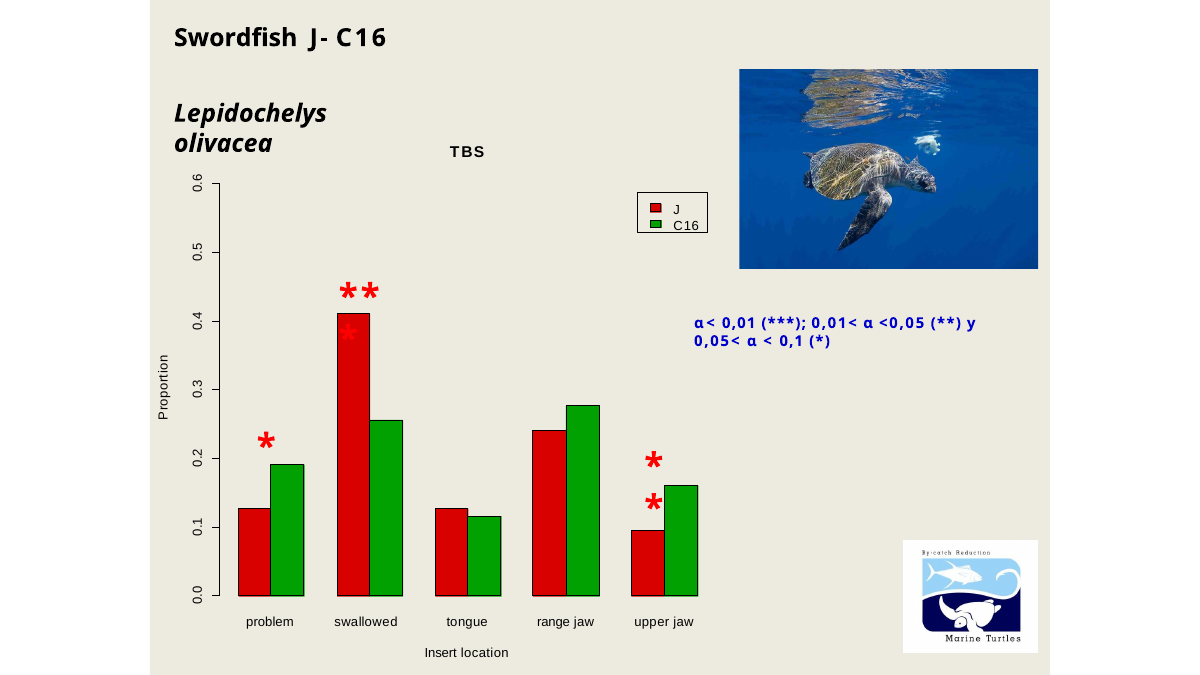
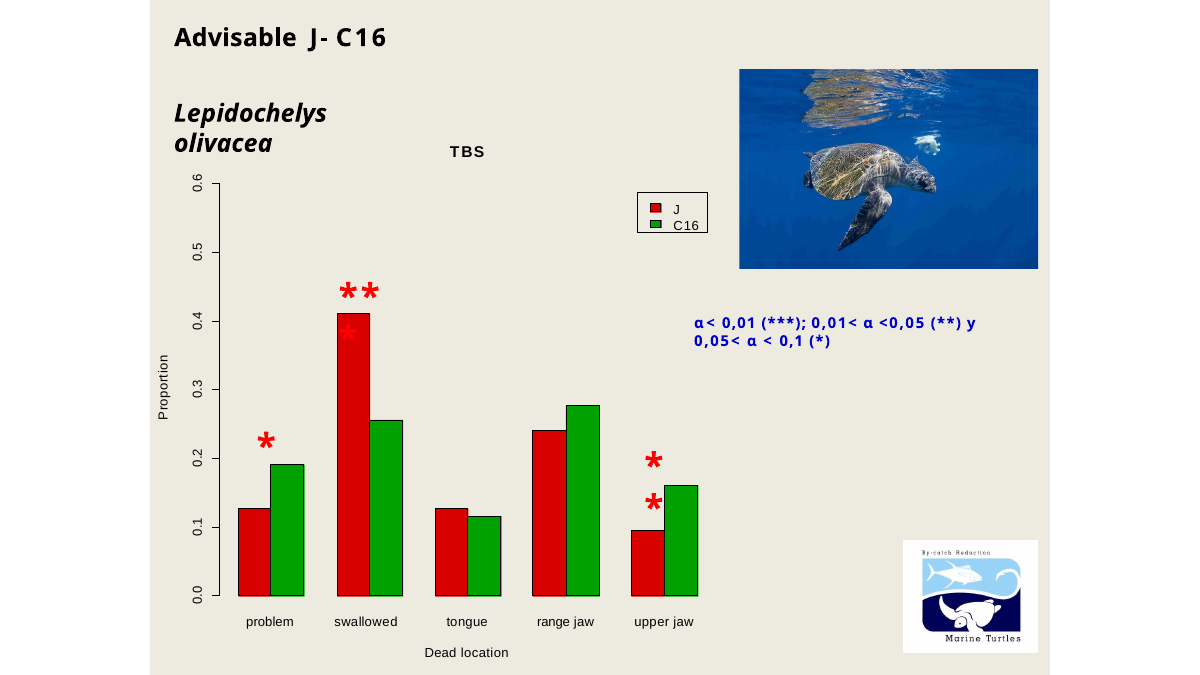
Swordfish: Swordfish -> Advisable (235, 38)
Insert: Insert -> Dead (441, 654)
